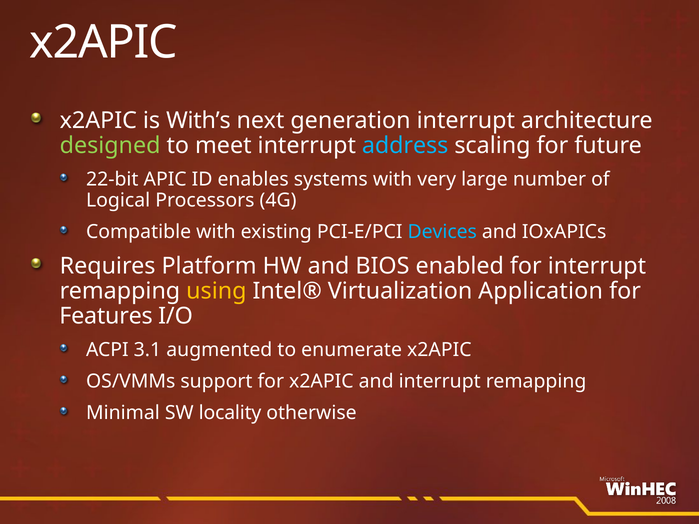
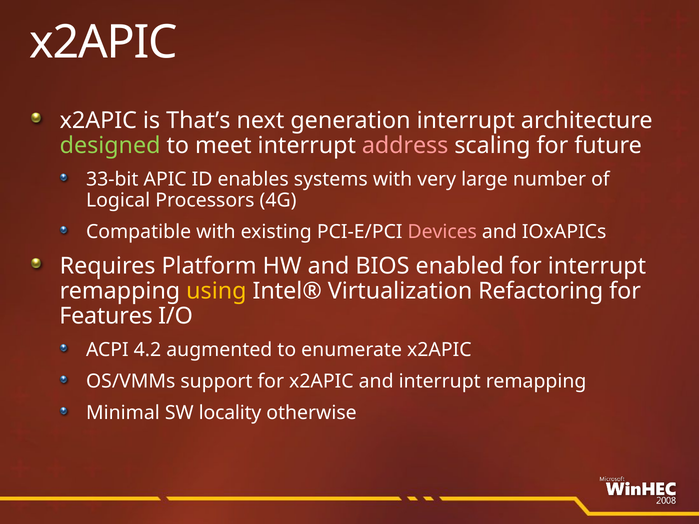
With’s: With’s -> That’s (198, 121)
address colour: light blue -> pink (405, 146)
22-bit: 22-bit -> 33-bit (112, 179)
Devices colour: light blue -> pink (442, 232)
Application: Application -> Refactoring (541, 291)
3.1: 3.1 -> 4.2 (147, 350)
